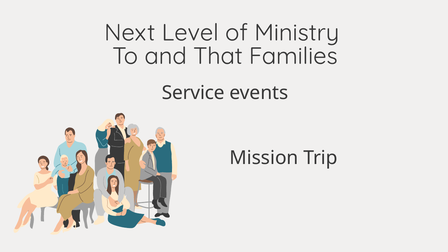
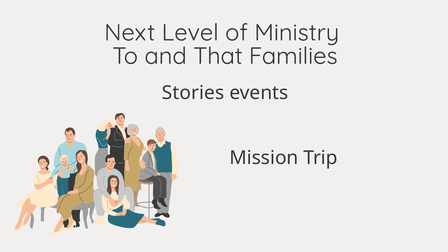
Service: Service -> Stories (193, 93)
